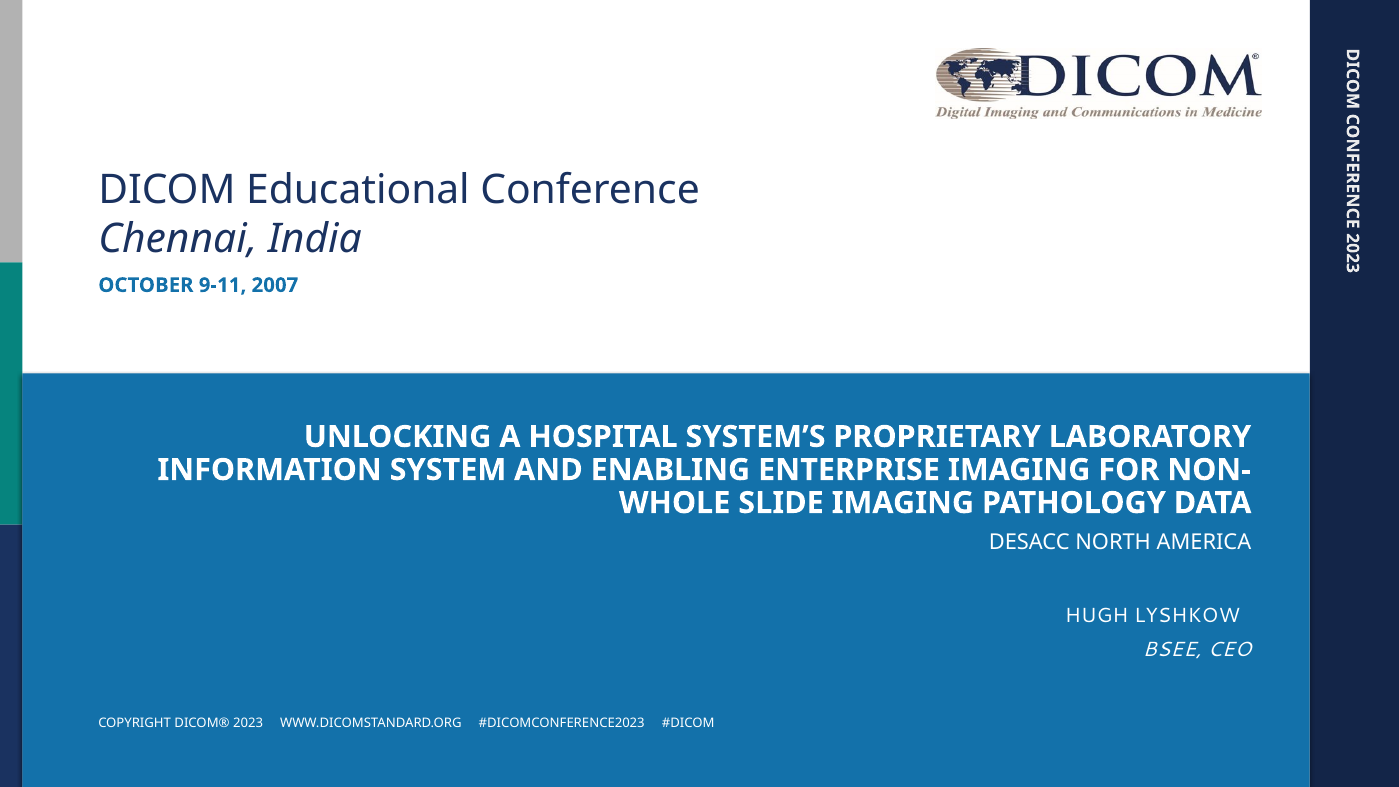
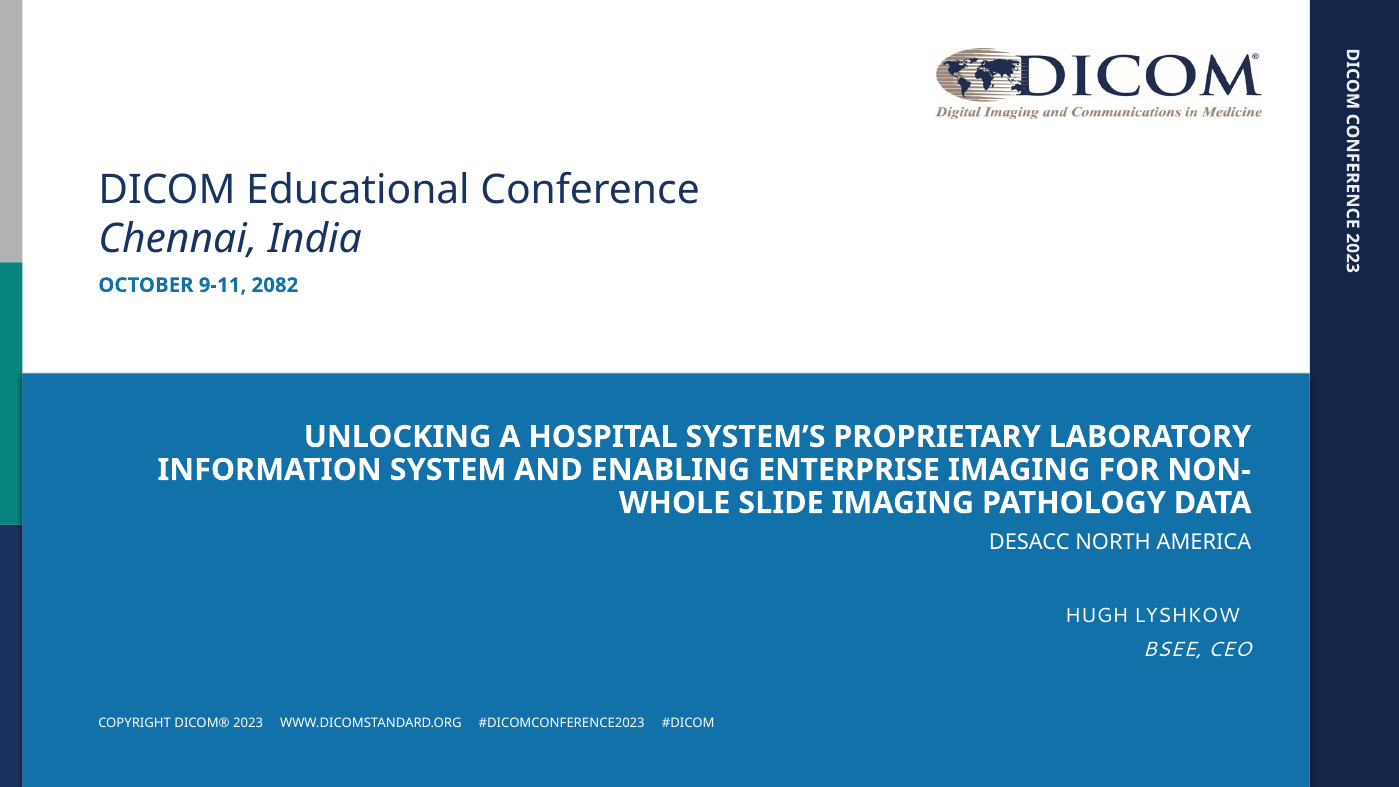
2007: 2007 -> 2082 (275, 285)
